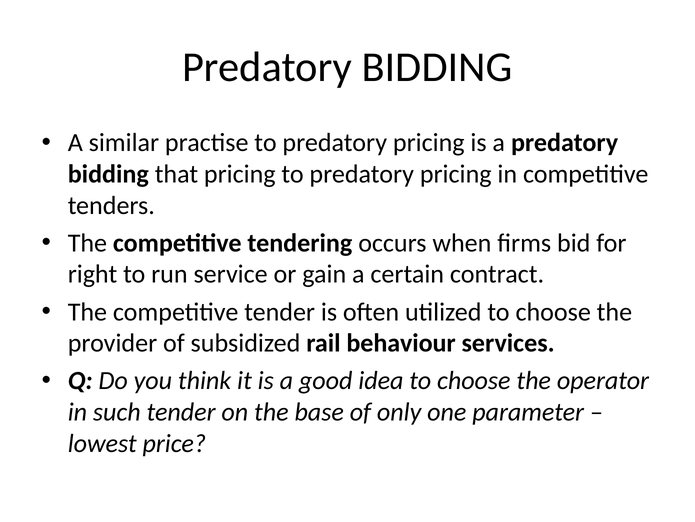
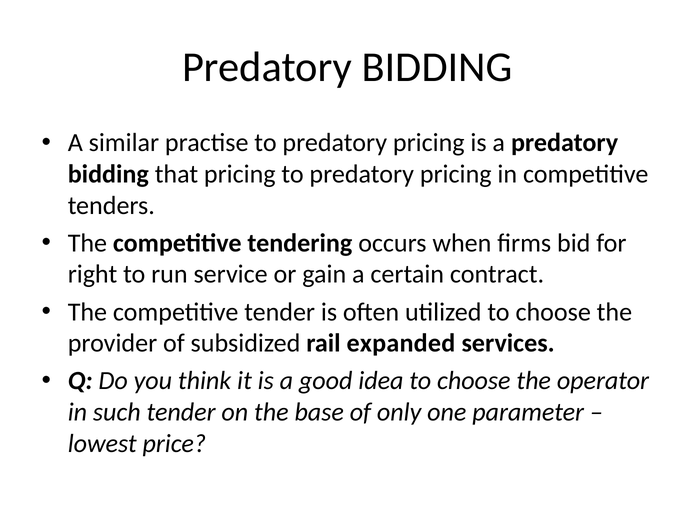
behaviour: behaviour -> expanded (401, 343)
